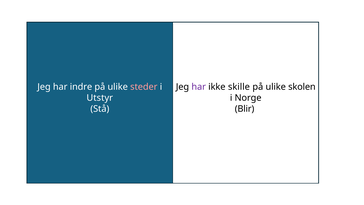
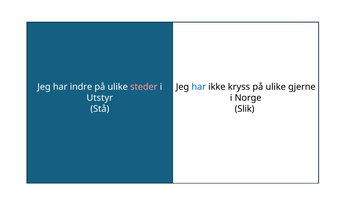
har colour: purple -> blue (199, 87)
skille: skille -> kryss (239, 87)
skolen: skolen -> gjerne (302, 87)
Blir: Blir -> Slik (245, 109)
